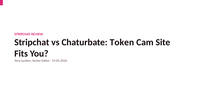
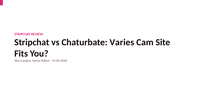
Token: Token -> Varies (122, 42)
